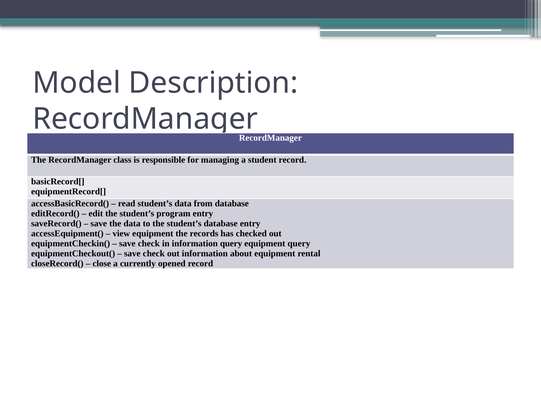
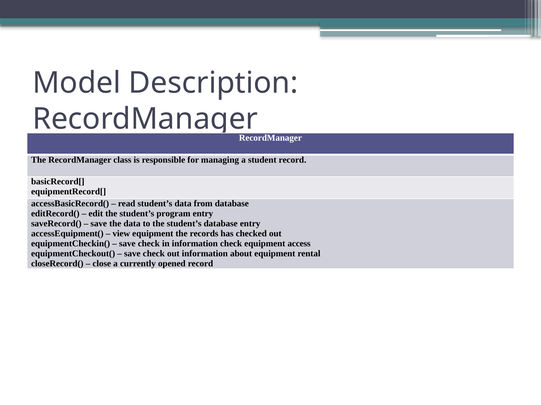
information query: query -> check (231, 244)
equipment query: query -> access (299, 244)
